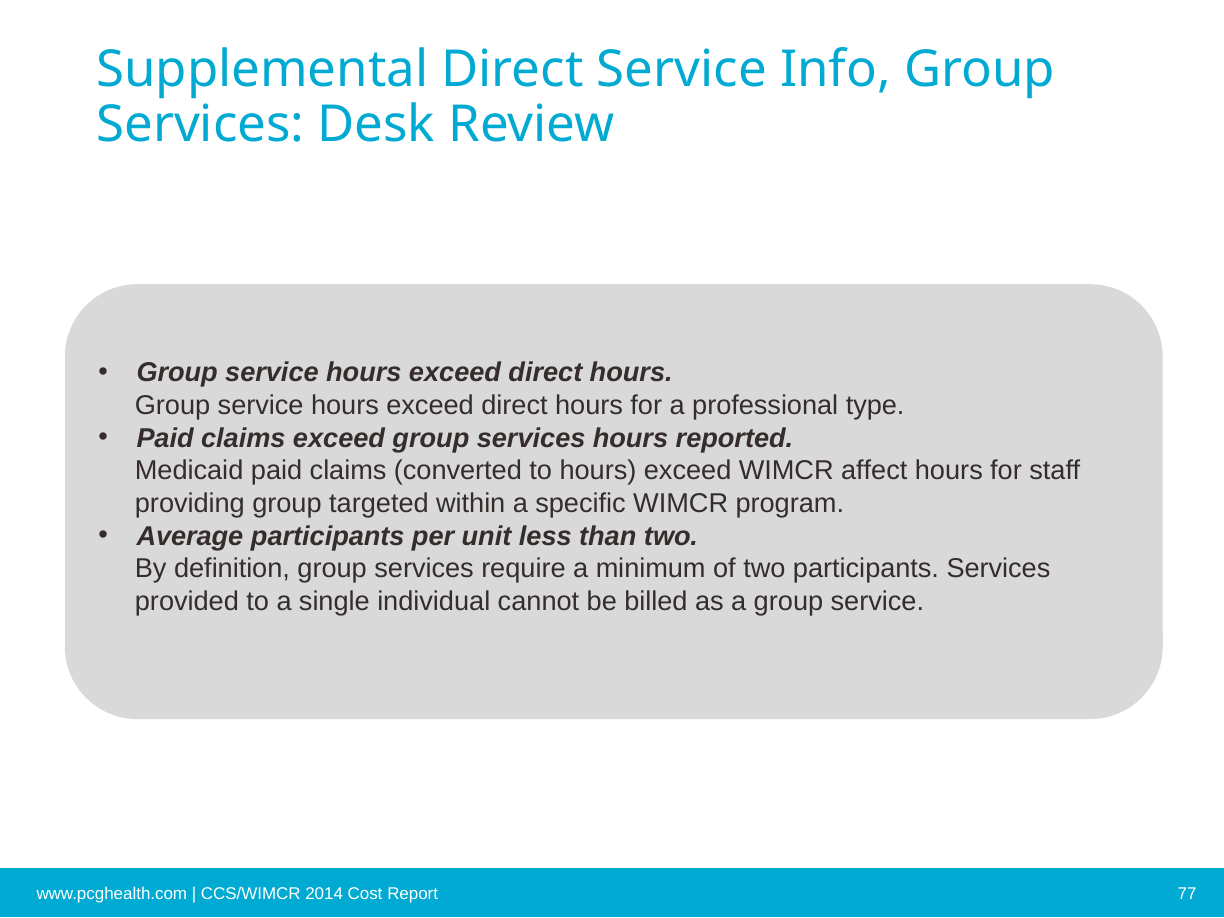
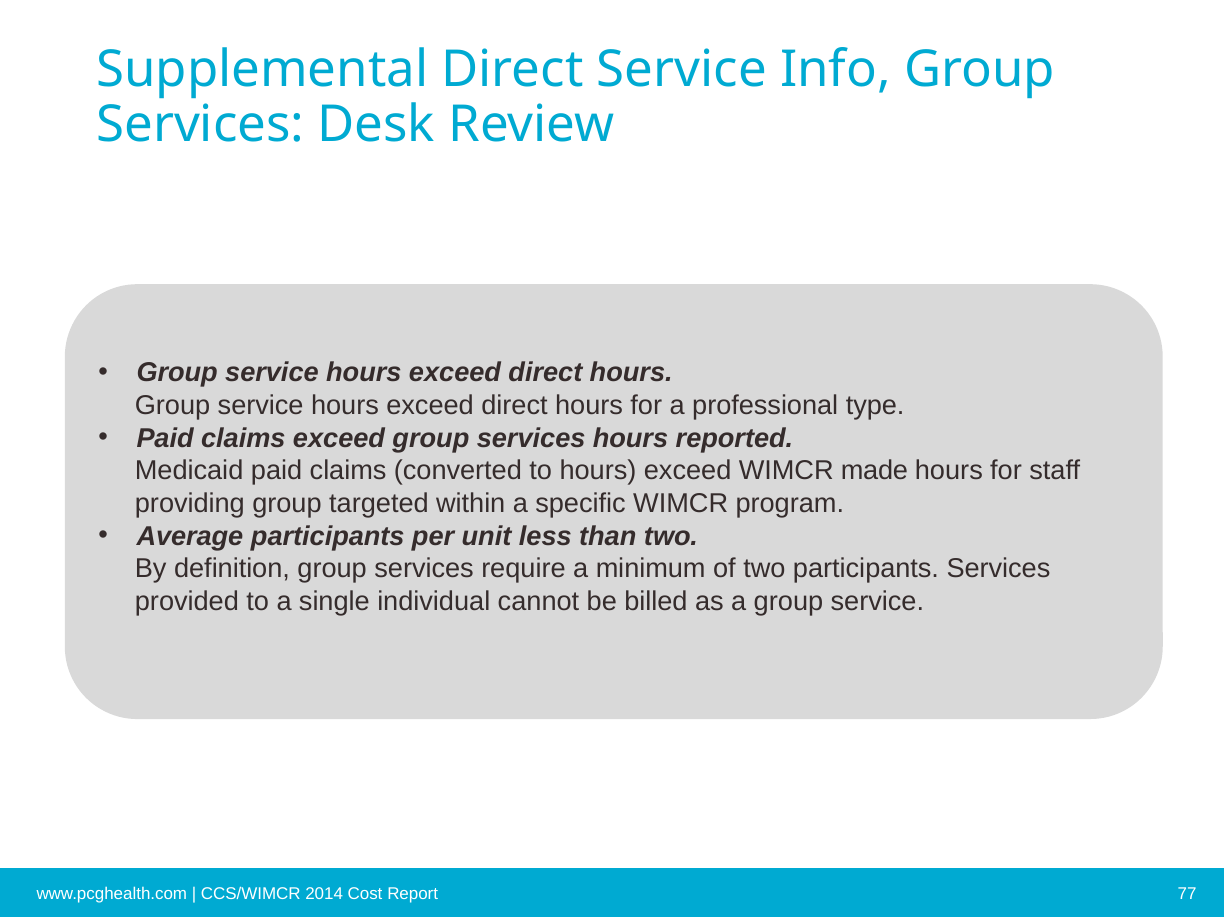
affect: affect -> made (874, 471)
